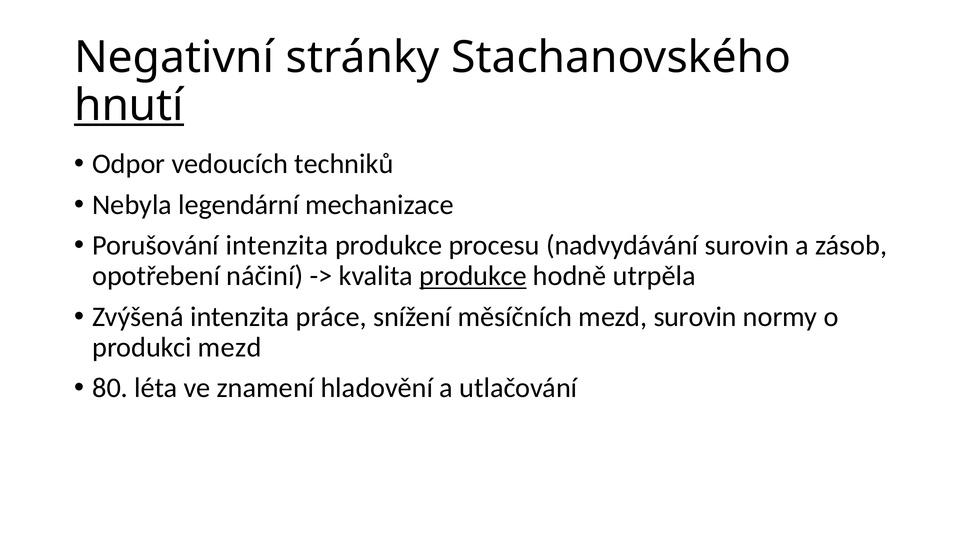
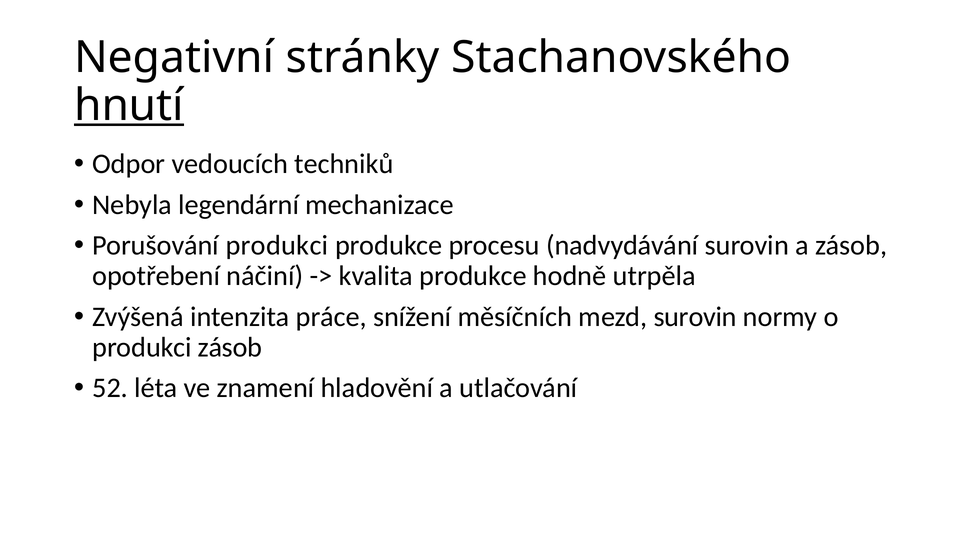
Porušování intenzita: intenzita -> produkci (277, 246)
produkce underline: present -> none (473, 276)
produkci mezd: mezd -> zásob (230, 347)
80: 80 -> 52 (110, 388)
